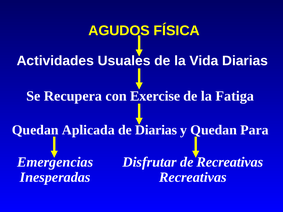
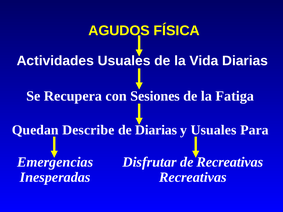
Exercise: Exercise -> Sesiones (155, 96)
Aplicada: Aplicada -> Describe (88, 130)
y Quedan: Quedan -> Usuales (214, 130)
